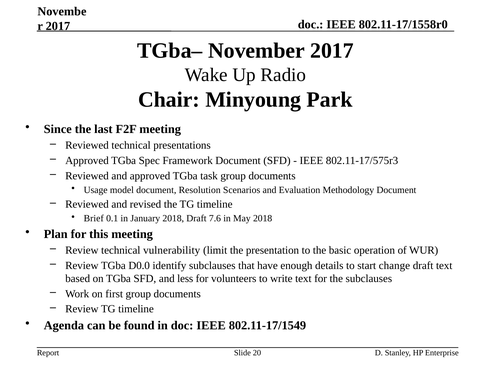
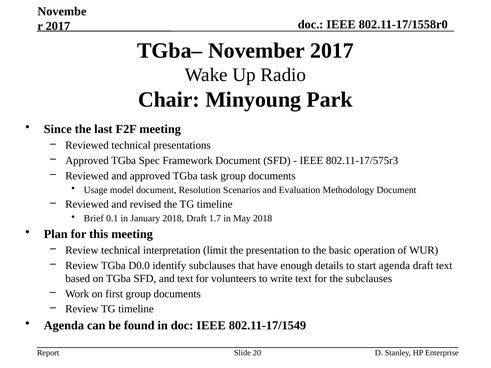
7.6: 7.6 -> 1.7 (215, 219)
vulnerability: vulnerability -> interpretation (172, 250)
start change: change -> agenda (394, 266)
and less: less -> text (185, 279)
